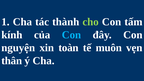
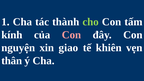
Con colour: light blue -> pink (71, 35)
toàn: toàn -> giao (68, 48)
muôn: muôn -> khiên (109, 48)
